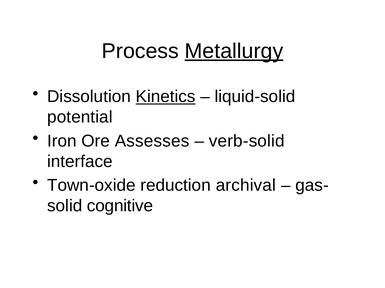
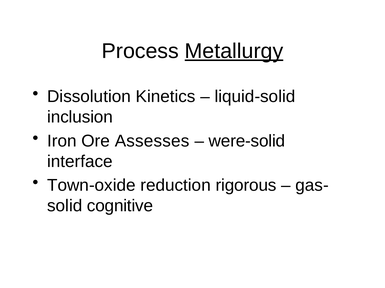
Kinetics underline: present -> none (166, 97)
potential: potential -> inclusion (80, 117)
verb-solid: verb-solid -> were-solid (247, 141)
archival: archival -> rigorous (246, 186)
